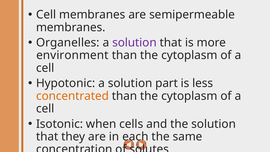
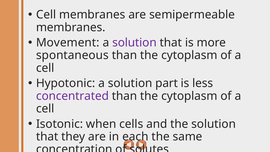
Organelles: Organelles -> Movement (68, 43)
environment: environment -> spontaneous (72, 55)
concentrated colour: orange -> purple (72, 96)
